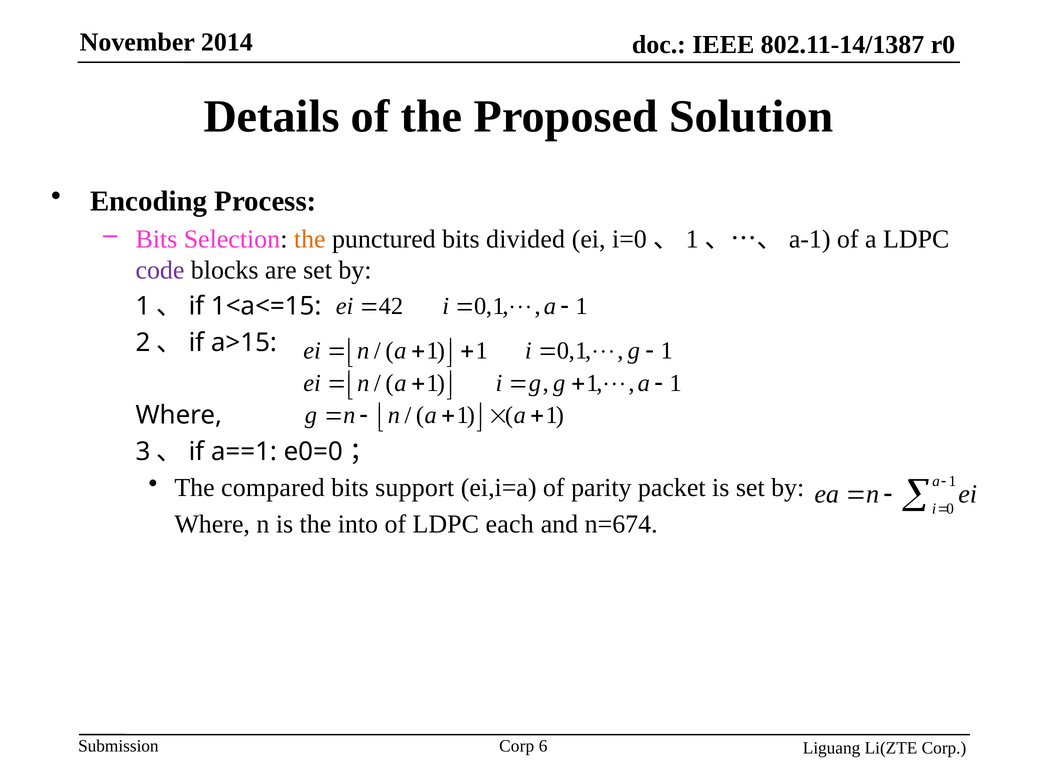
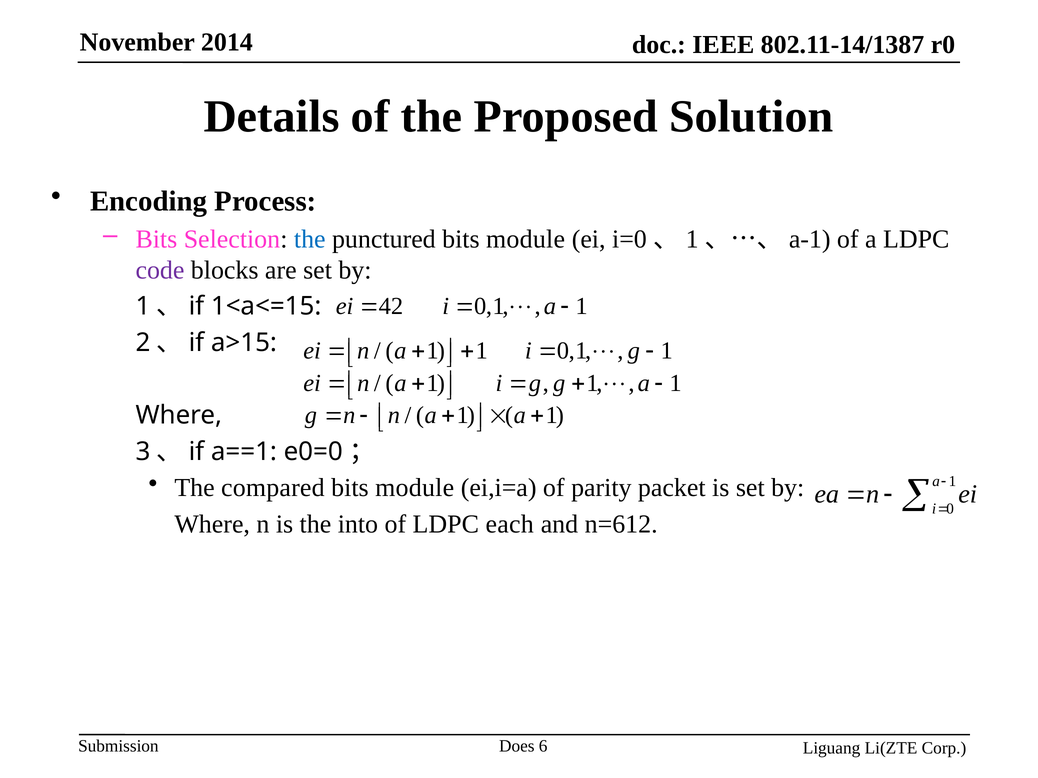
the colour: orange -> blue (310, 239)
punctured bits divided: divided -> module (526, 239)
support: support -> module (415, 488)
n=674: n=674 -> n=612 (621, 525)
Corp: Corp -> Does (517, 747)
